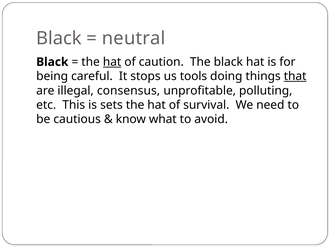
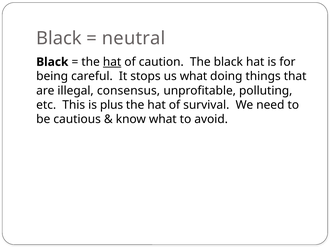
us tools: tools -> what (194, 76)
that underline: present -> none (295, 76)
sets: sets -> plus (112, 105)
